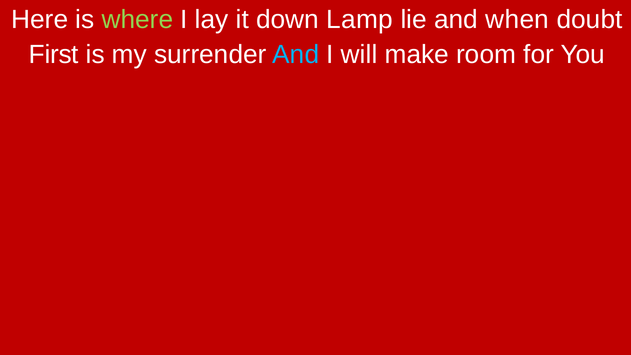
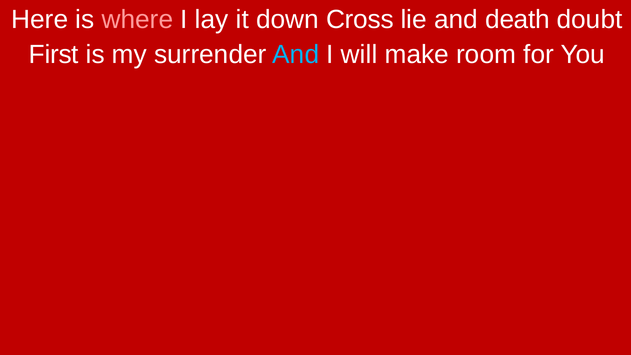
where colour: light green -> pink (137, 20)
Lamp: Lamp -> Cross (360, 20)
when: when -> death (518, 20)
